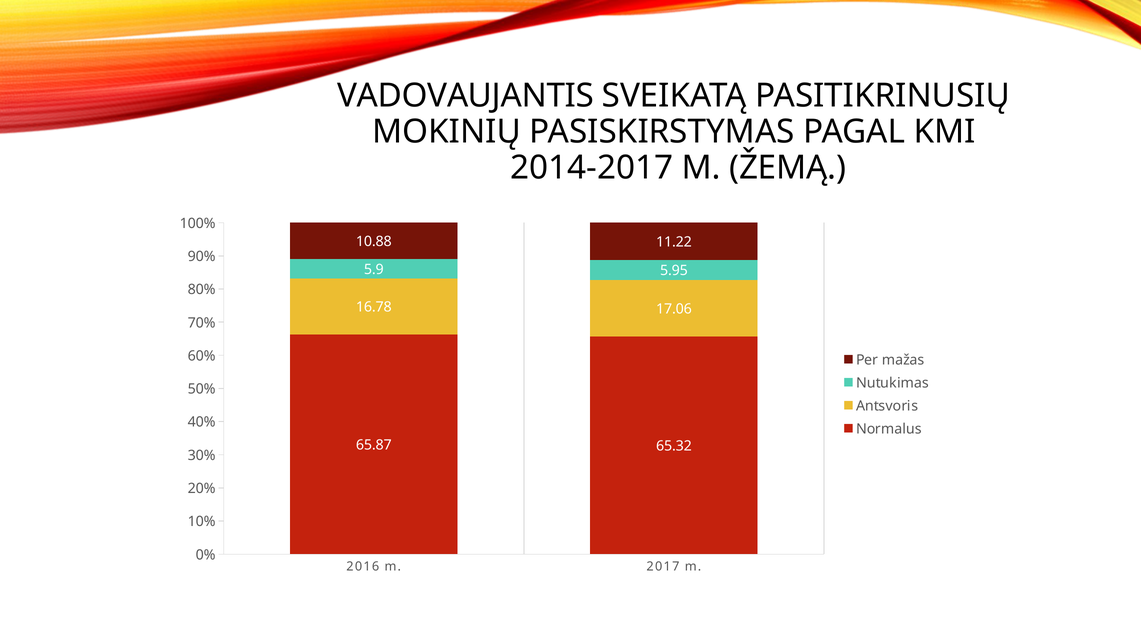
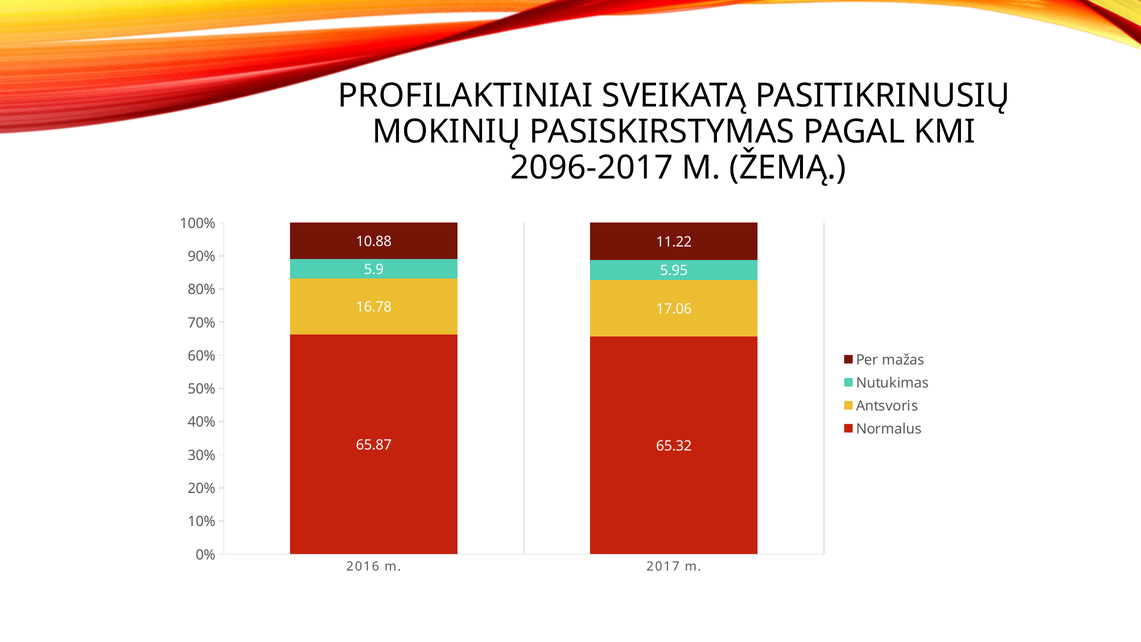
VADOVAUJANTIS: VADOVAUJANTIS -> PROFILAKTINIAI (465, 96)
2014-2017: 2014-2017 -> 2096-2017 (592, 168)
